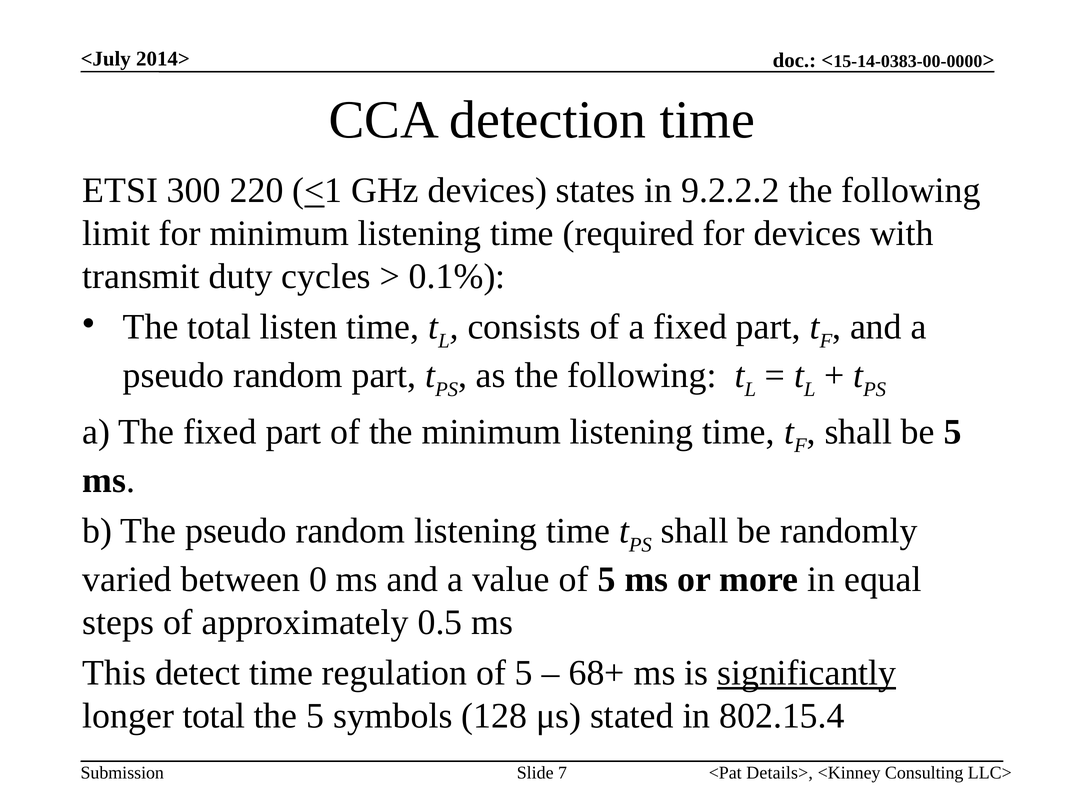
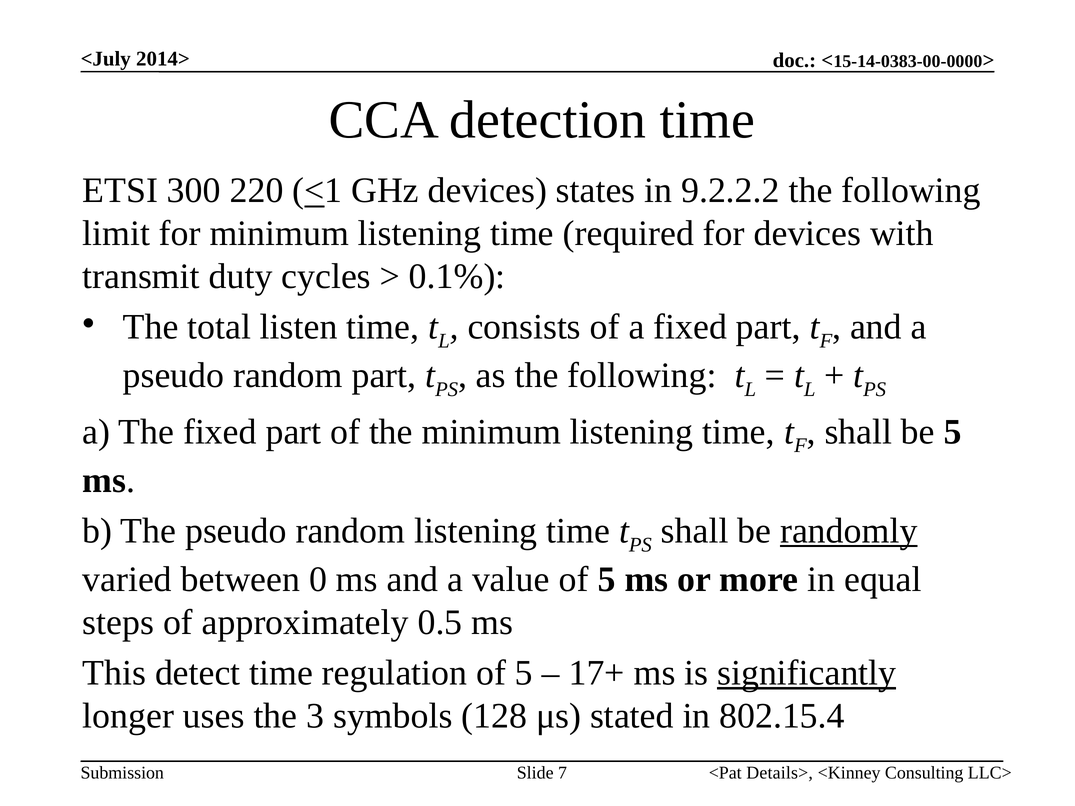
randomly underline: none -> present (849, 531)
68+: 68+ -> 17+ (597, 673)
longer total: total -> uses (214, 716)
the 5: 5 -> 3 (315, 716)
